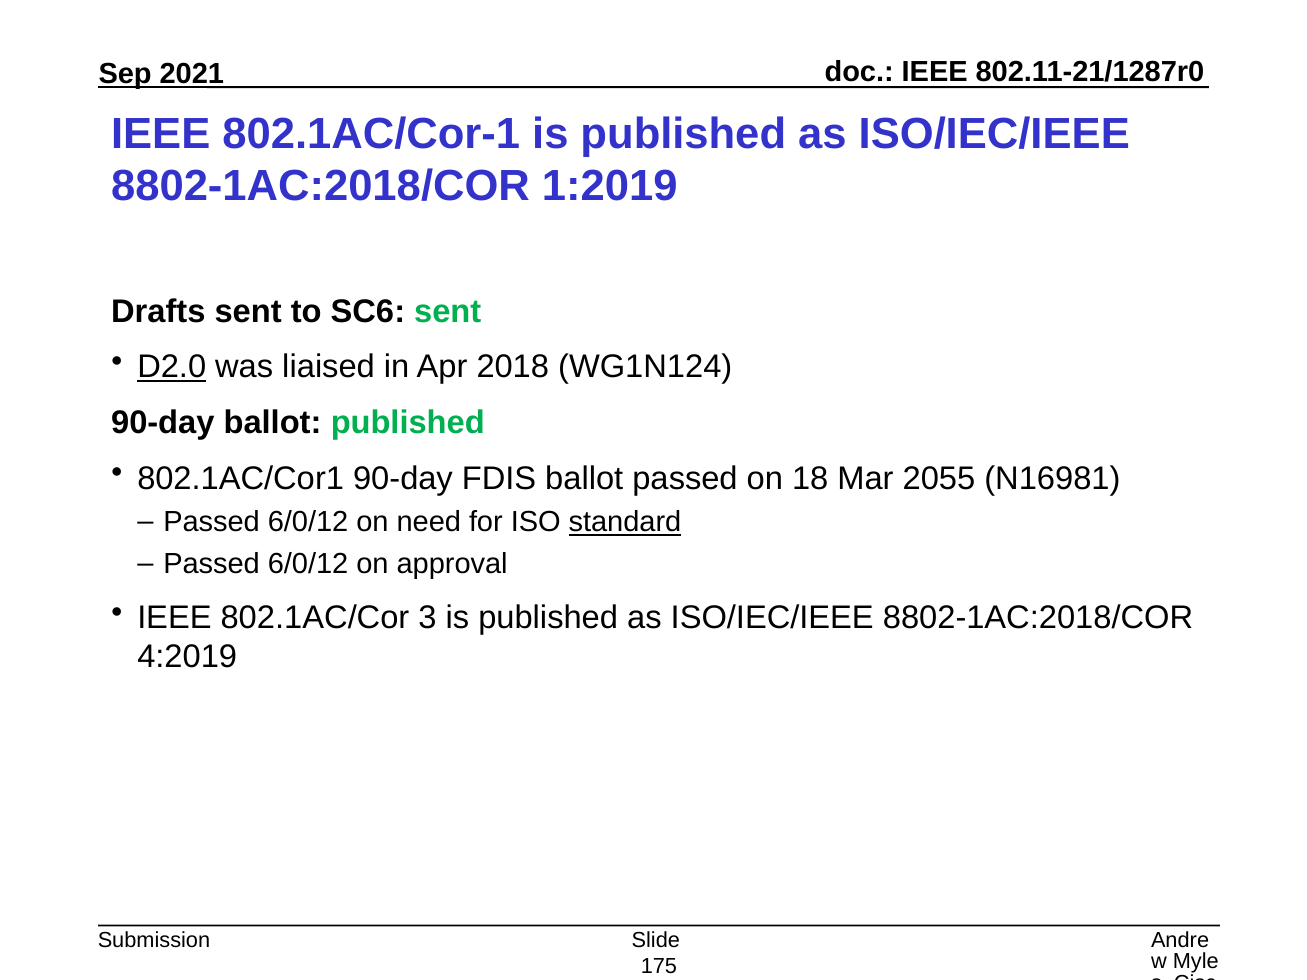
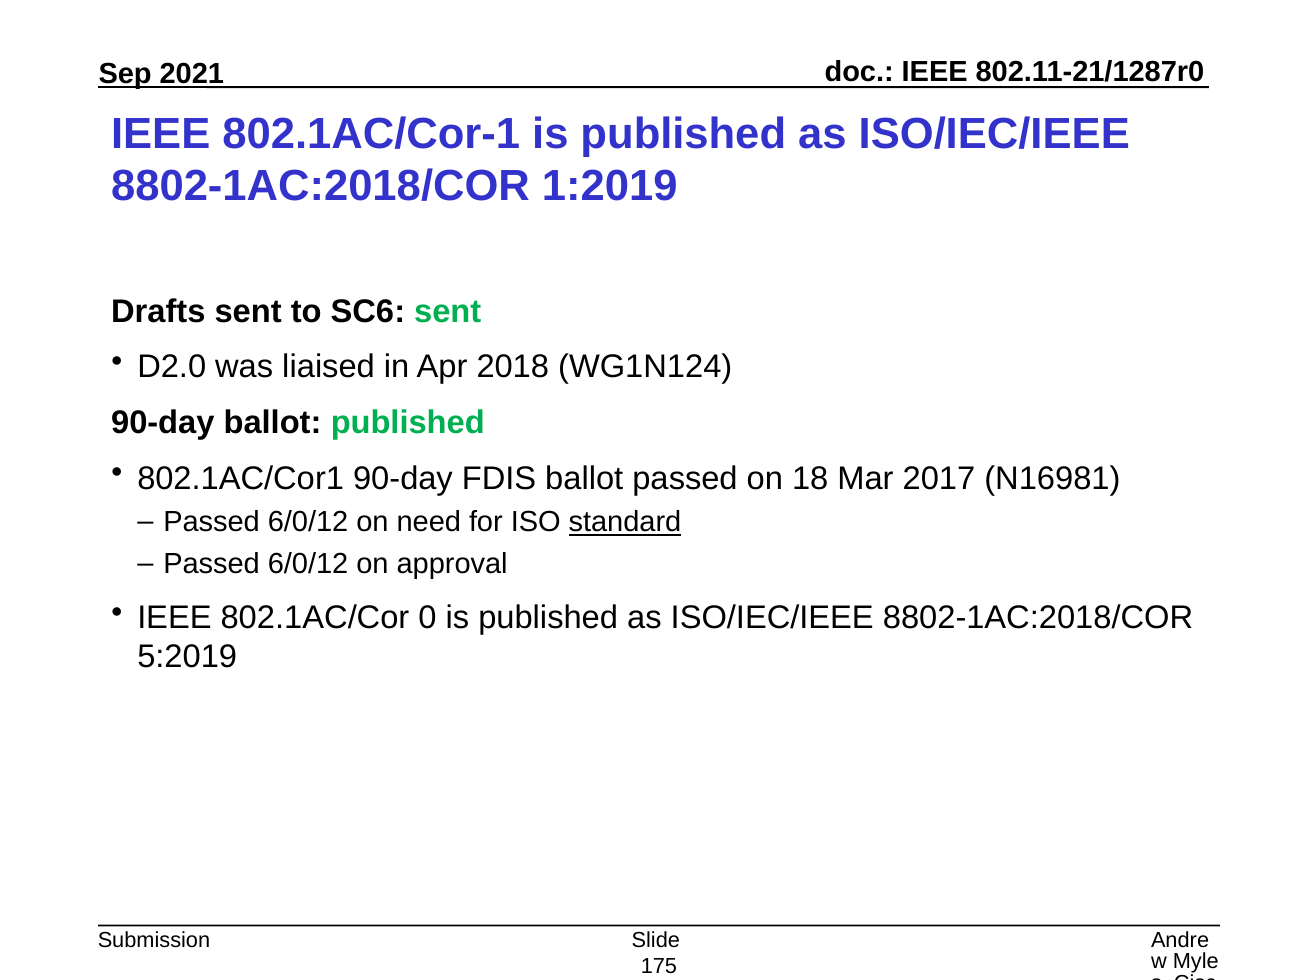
D2.0 underline: present -> none (172, 367)
2055: 2055 -> 2017 (939, 478)
3: 3 -> 0 (428, 618)
4:2019: 4:2019 -> 5:2019 (187, 657)
